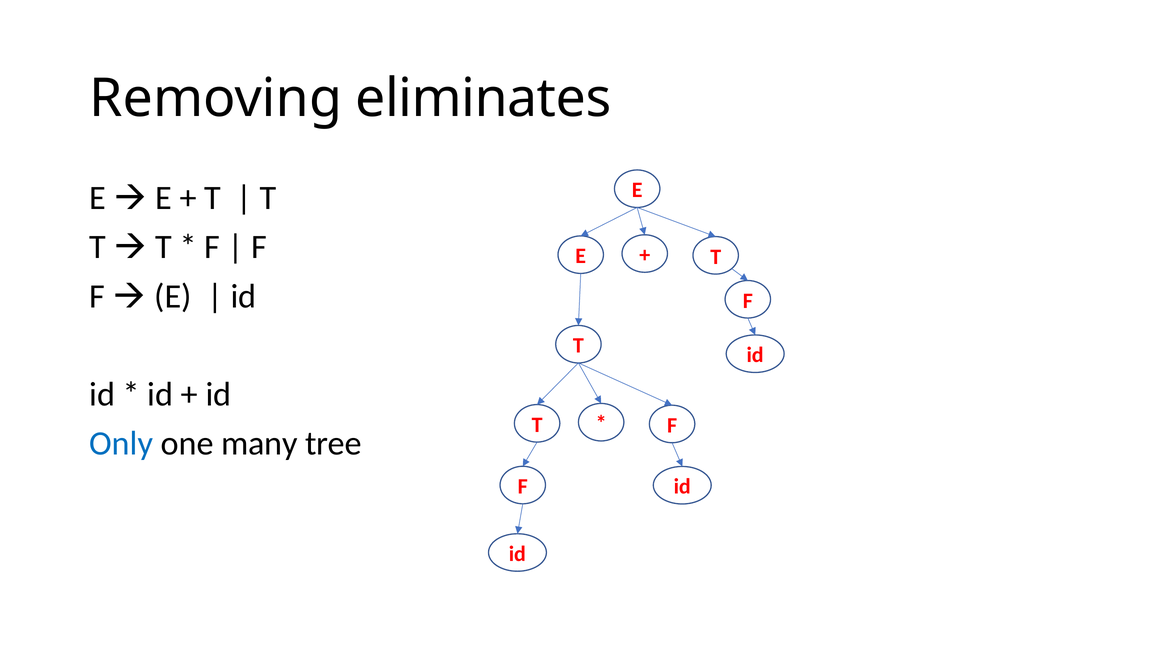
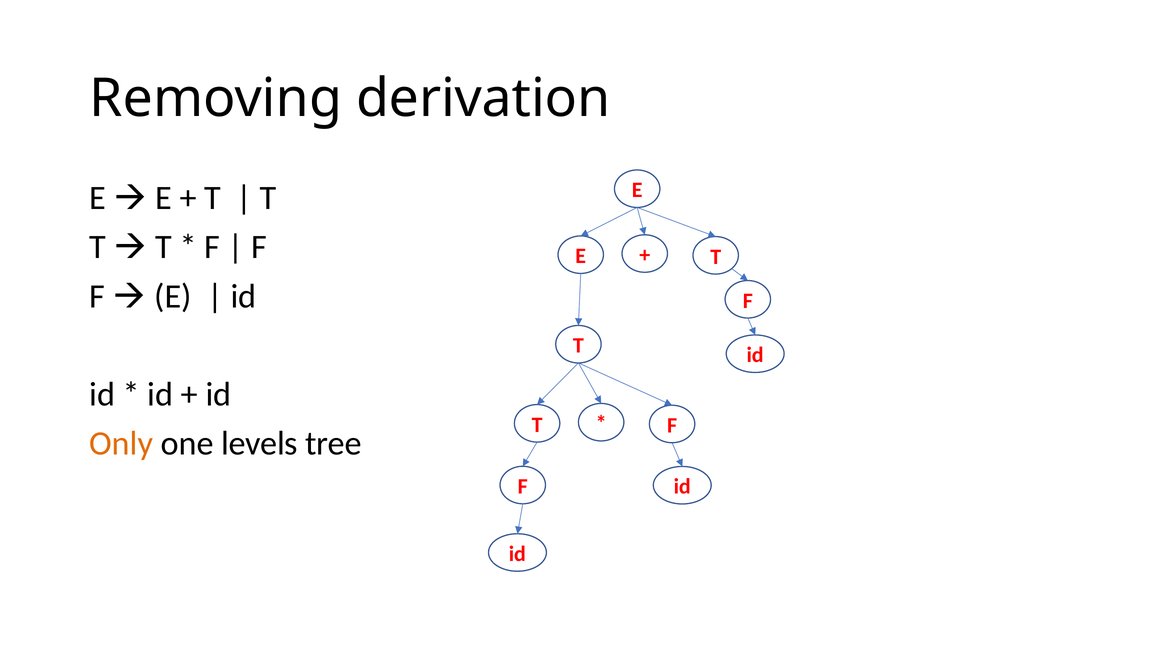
eliminates: eliminates -> derivation (483, 98)
Only colour: blue -> orange (121, 444)
many: many -> levels (260, 444)
